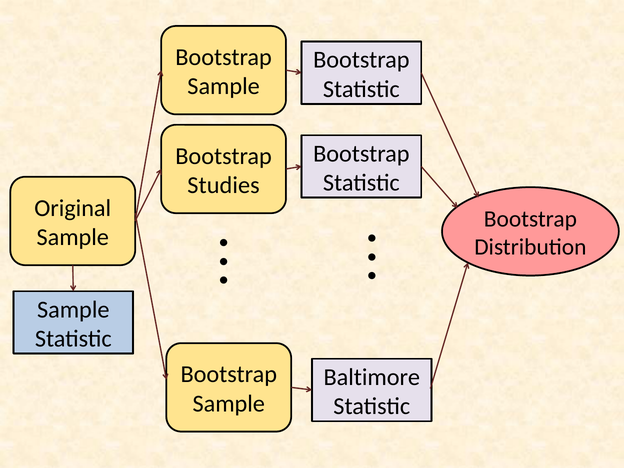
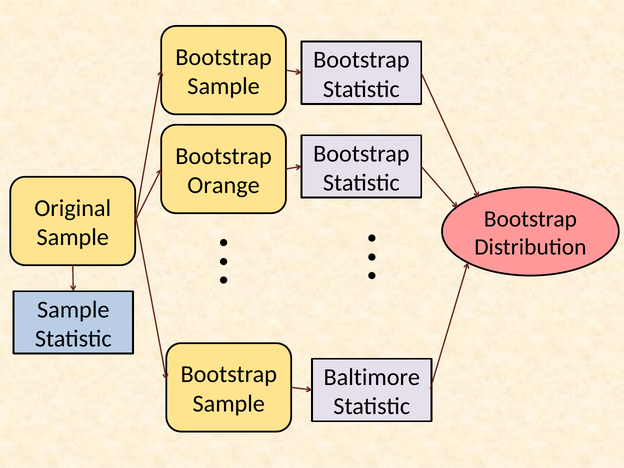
Studies: Studies -> Orange (224, 185)
